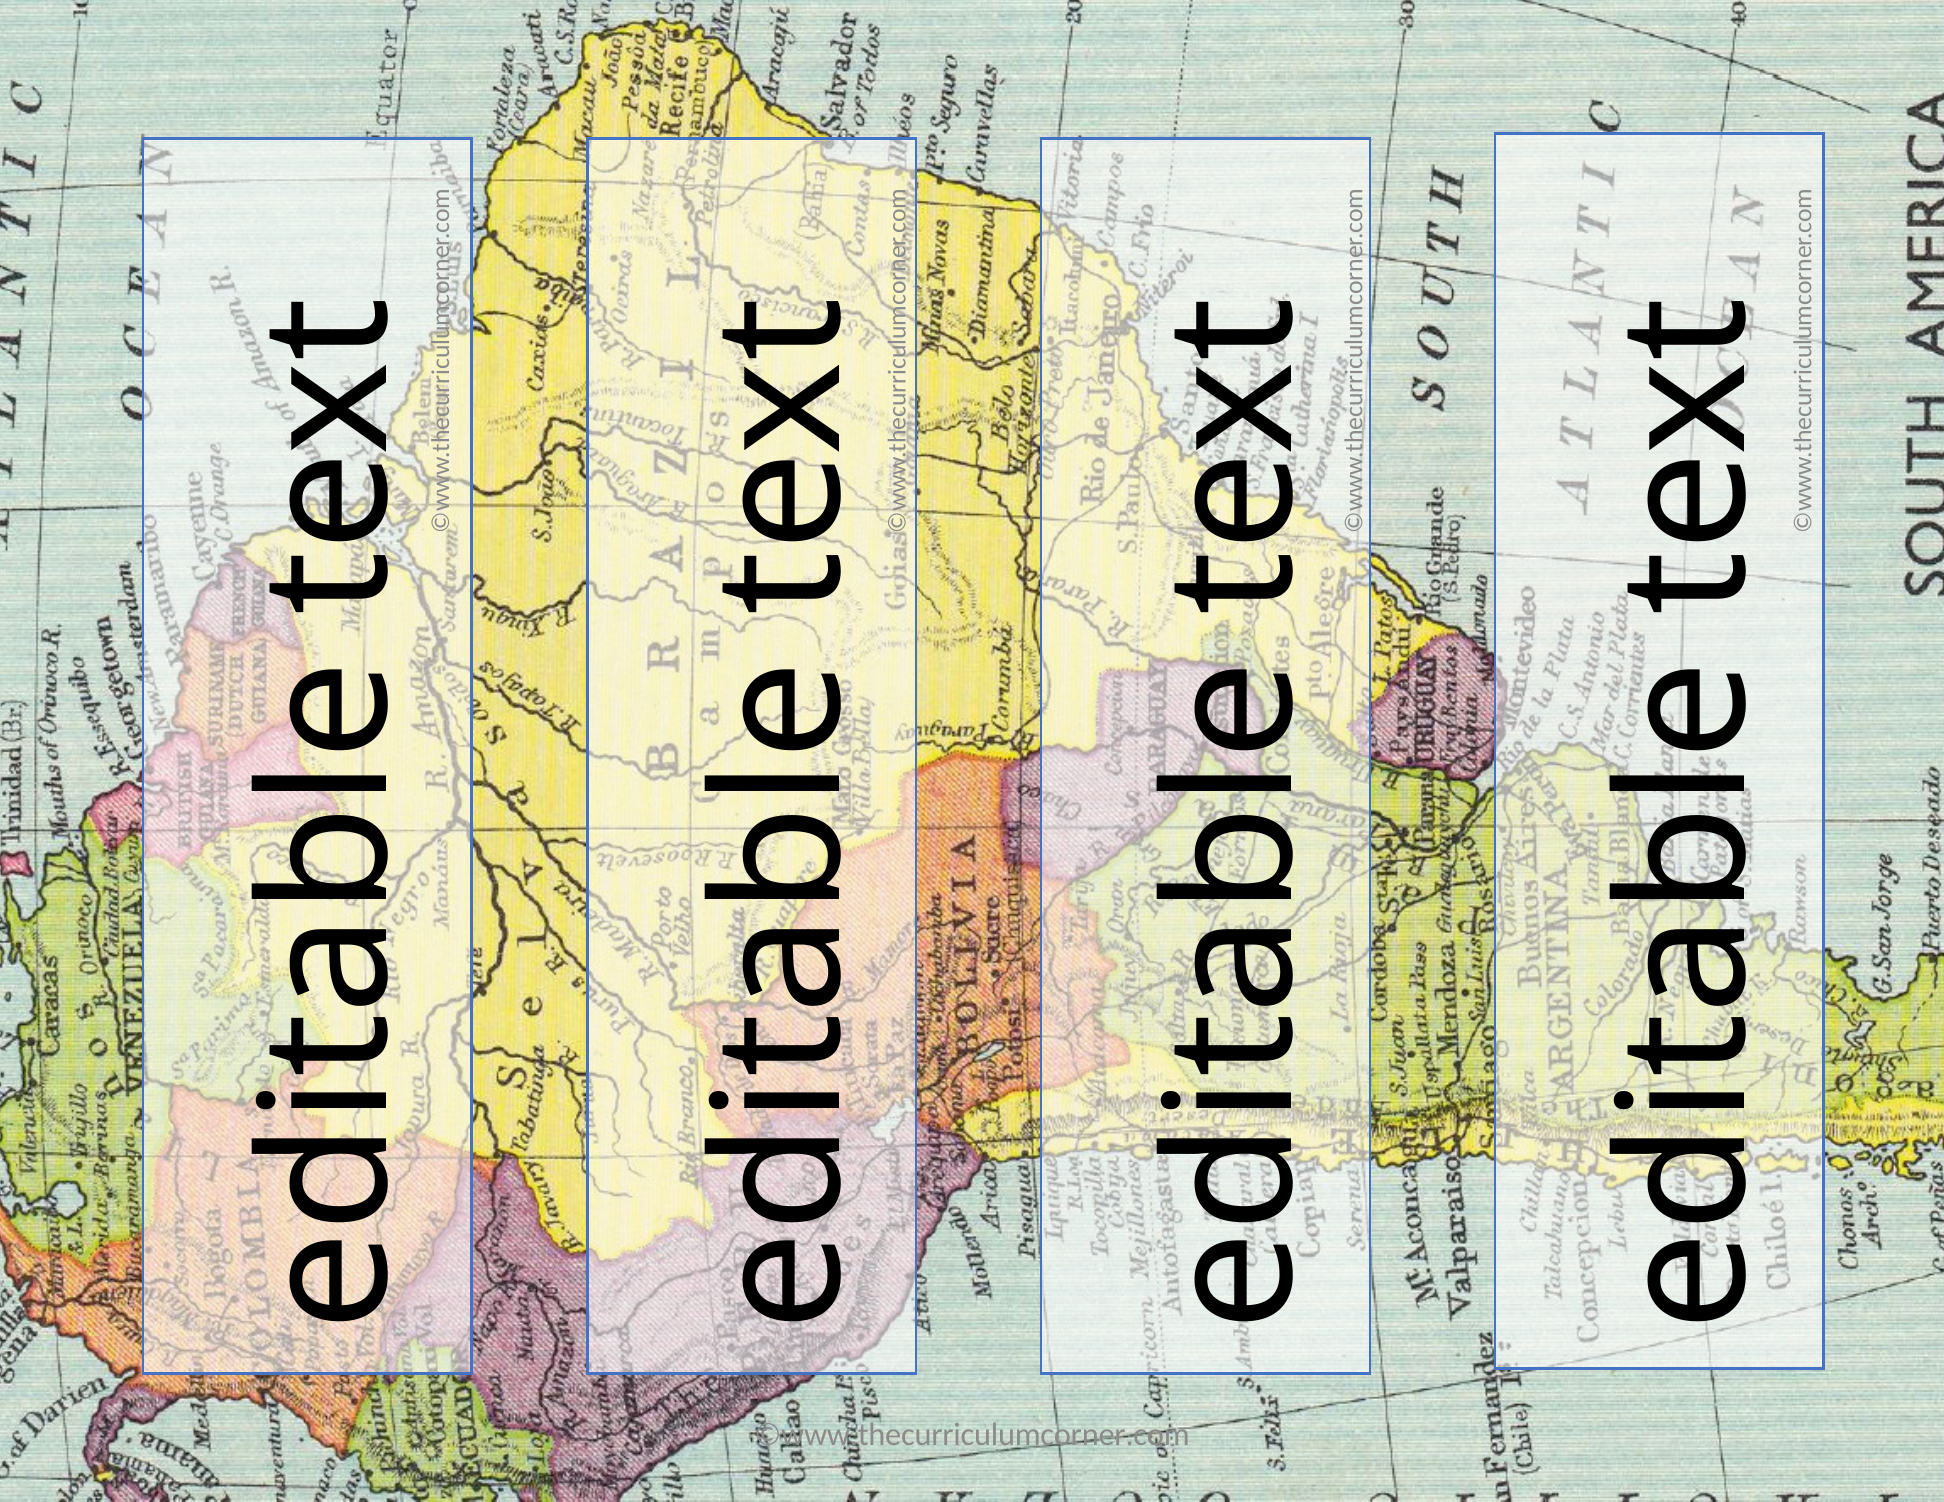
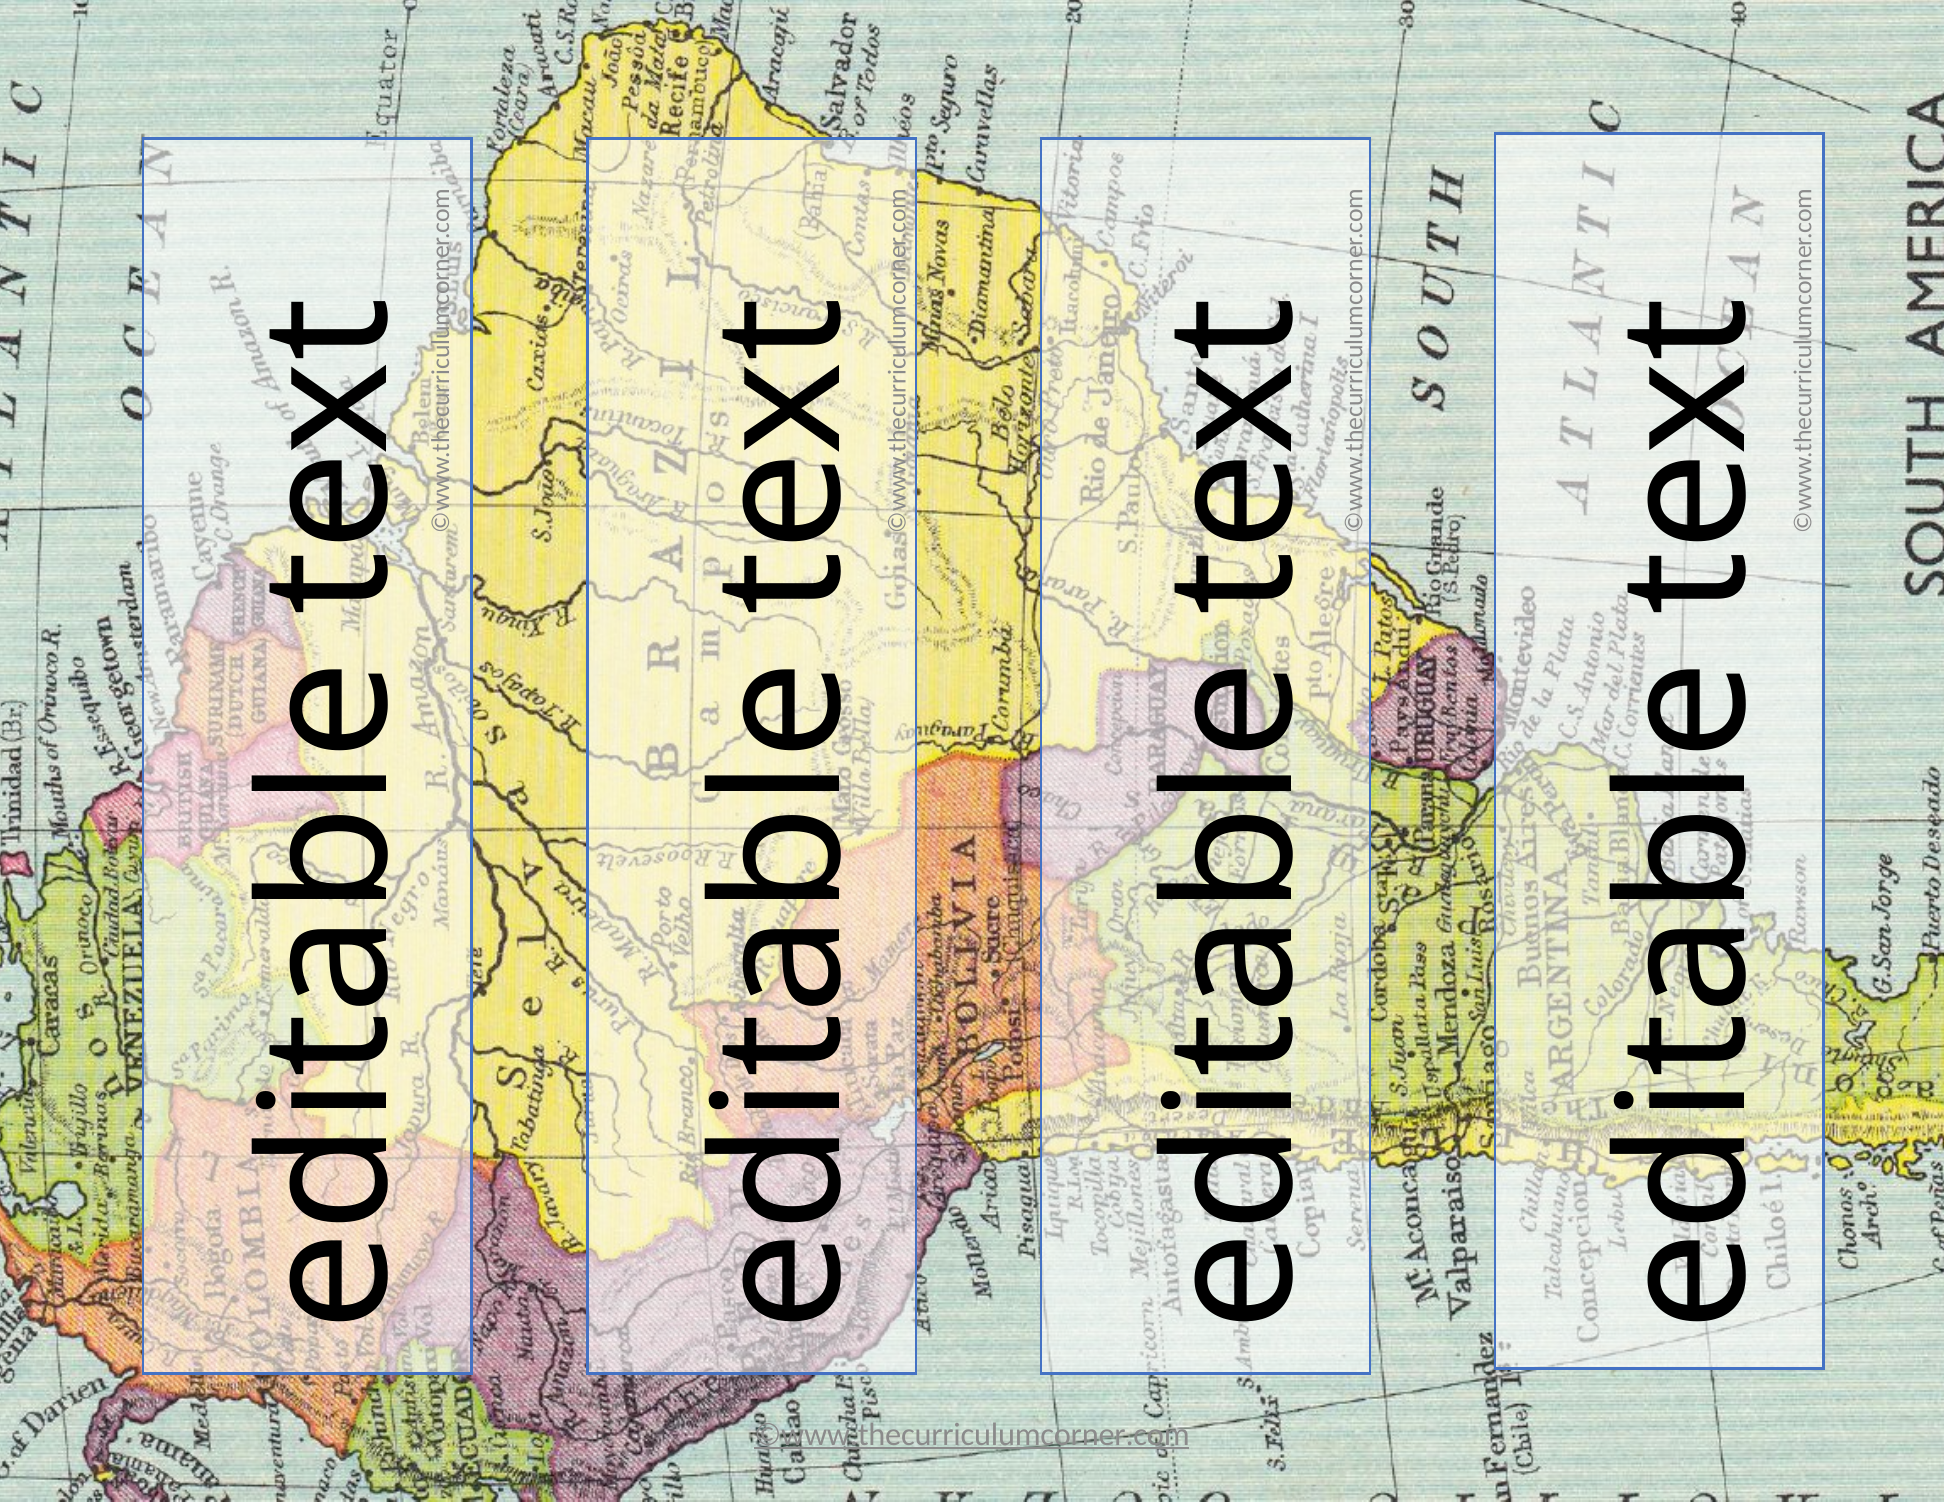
©www.thecurriculumcorner.com underline: none -> present (972, 1434)
